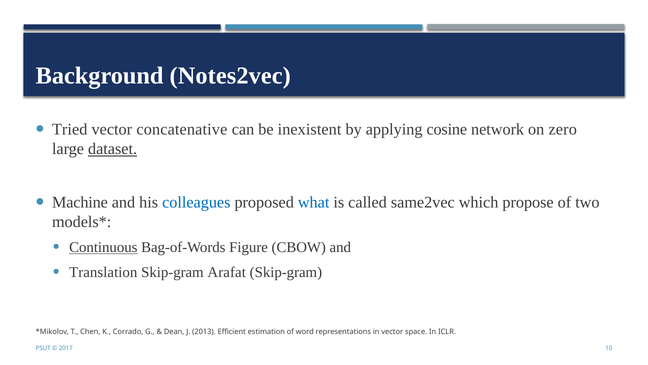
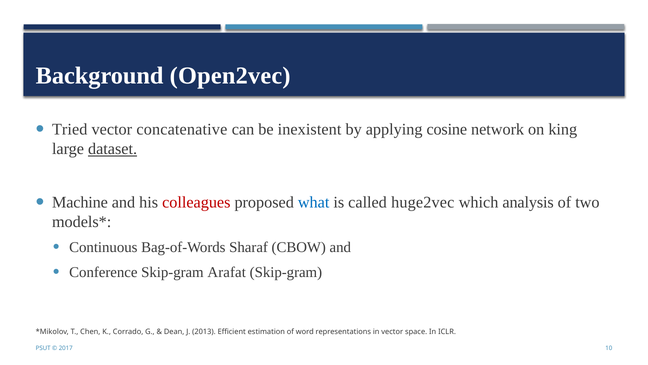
Notes2vec: Notes2vec -> Open2vec (230, 76)
zero: zero -> king (563, 129)
colleagues colour: blue -> red (196, 202)
same2vec: same2vec -> huge2vec (423, 202)
propose: propose -> analysis (528, 202)
Continuous underline: present -> none (103, 247)
Figure: Figure -> Sharaf (249, 247)
Translation: Translation -> Conference (103, 272)
